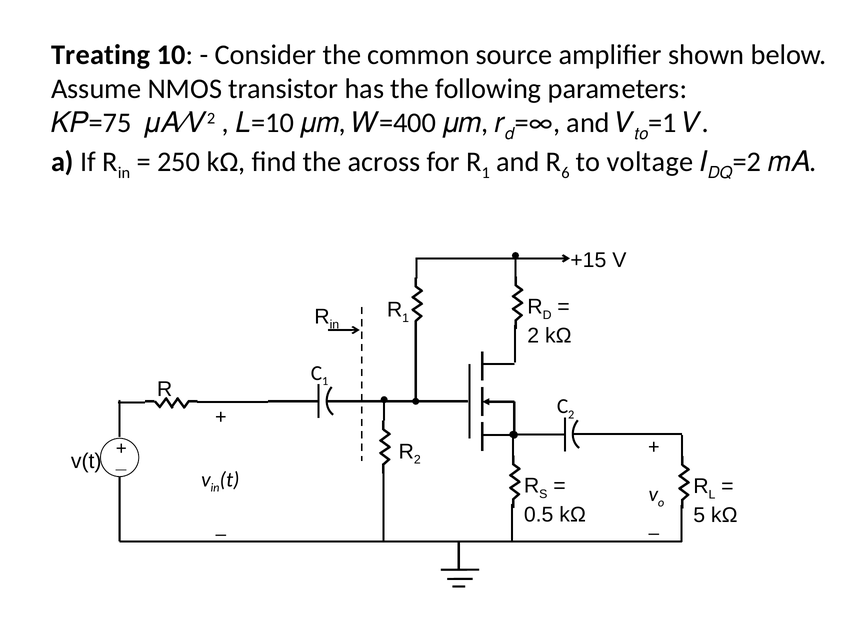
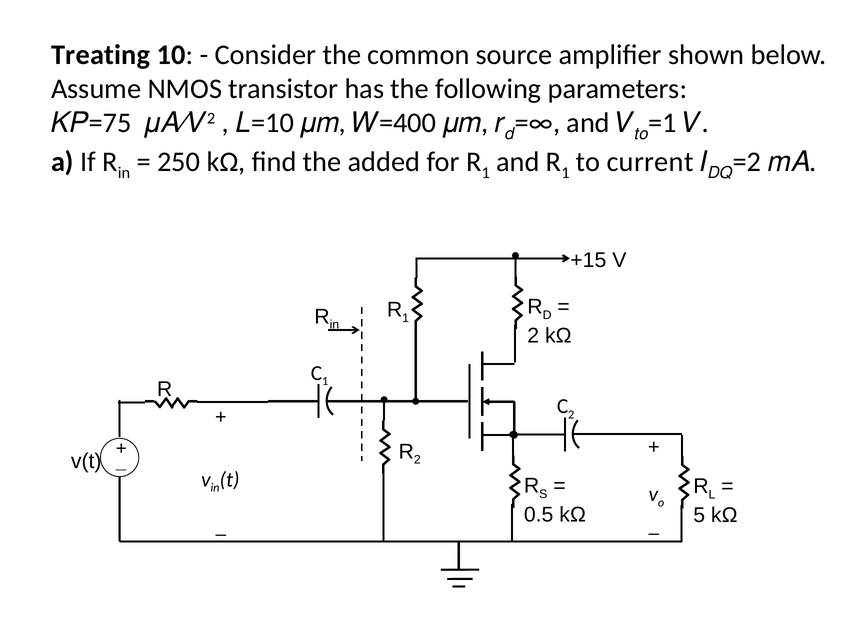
across: across -> added (384, 162)
and R 6: 6 -> 1 (565, 173)
voltage: voltage -> current (650, 162)
